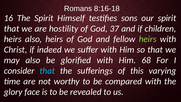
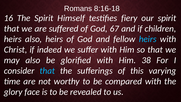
sons: sons -> fiery (129, 18)
hostility: hostility -> suffered (64, 29)
37: 37 -> 67 (114, 29)
heirs colour: light green -> light blue (148, 39)
68: 68 -> 38 (146, 60)
